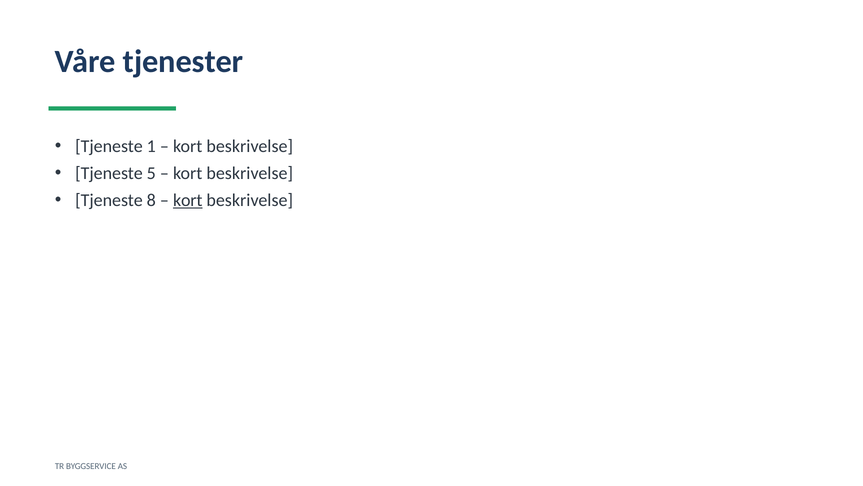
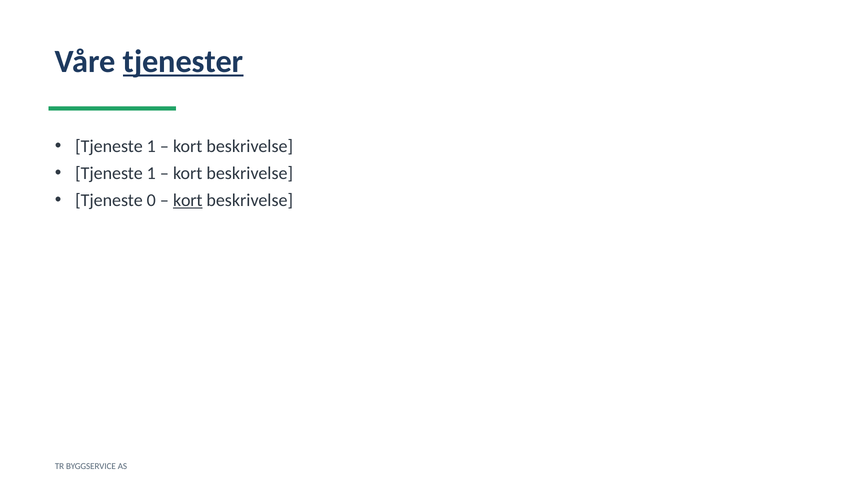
tjenester underline: none -> present (183, 62)
5: 5 -> 1 (151, 173)
8: 8 -> 0 (151, 200)
